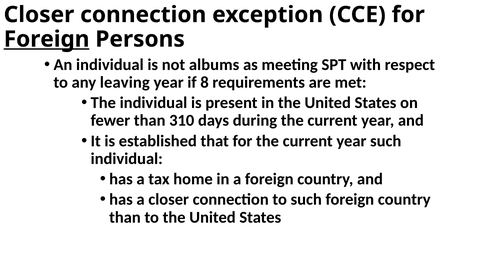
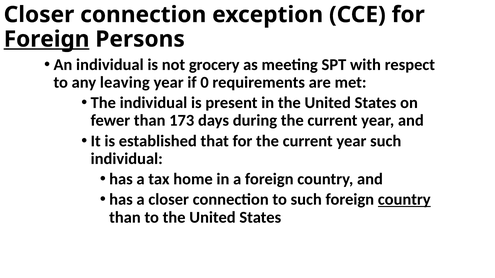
albums: albums -> grocery (214, 65)
8: 8 -> 0 (205, 83)
310: 310 -> 173 (182, 121)
country underline: none -> present (404, 200)
